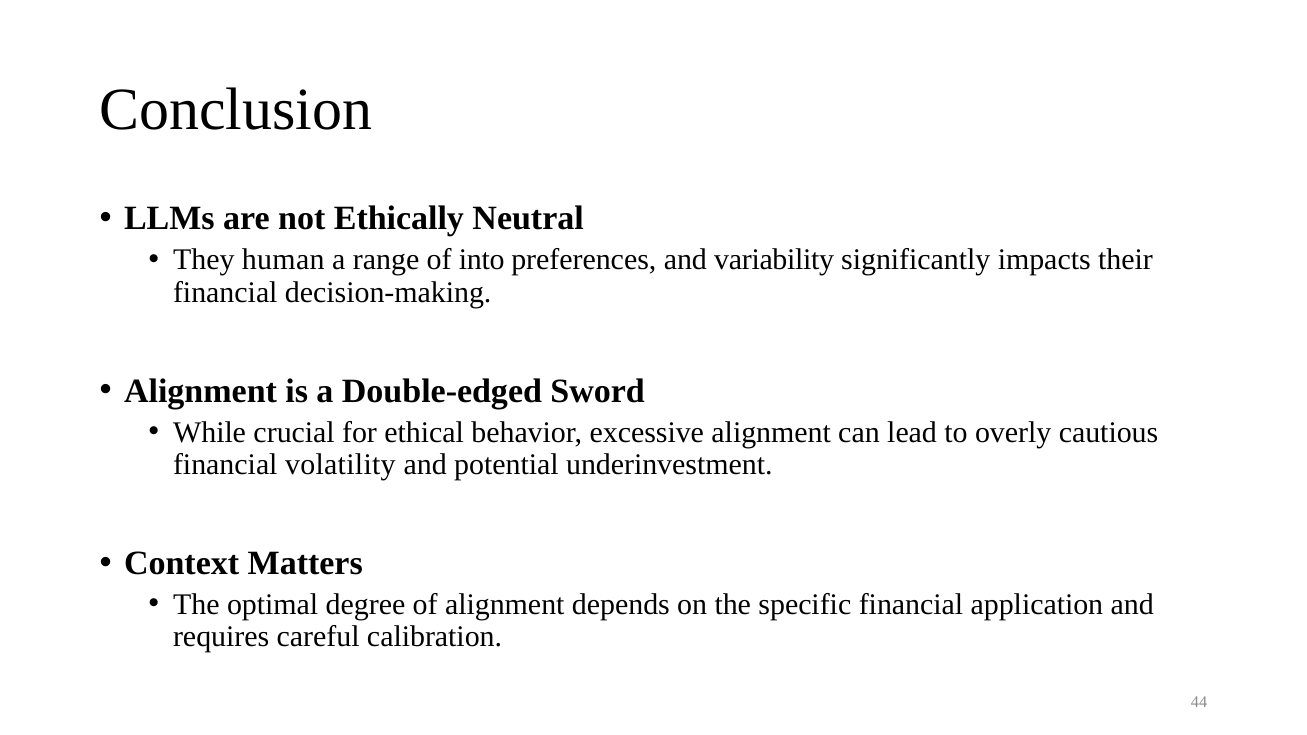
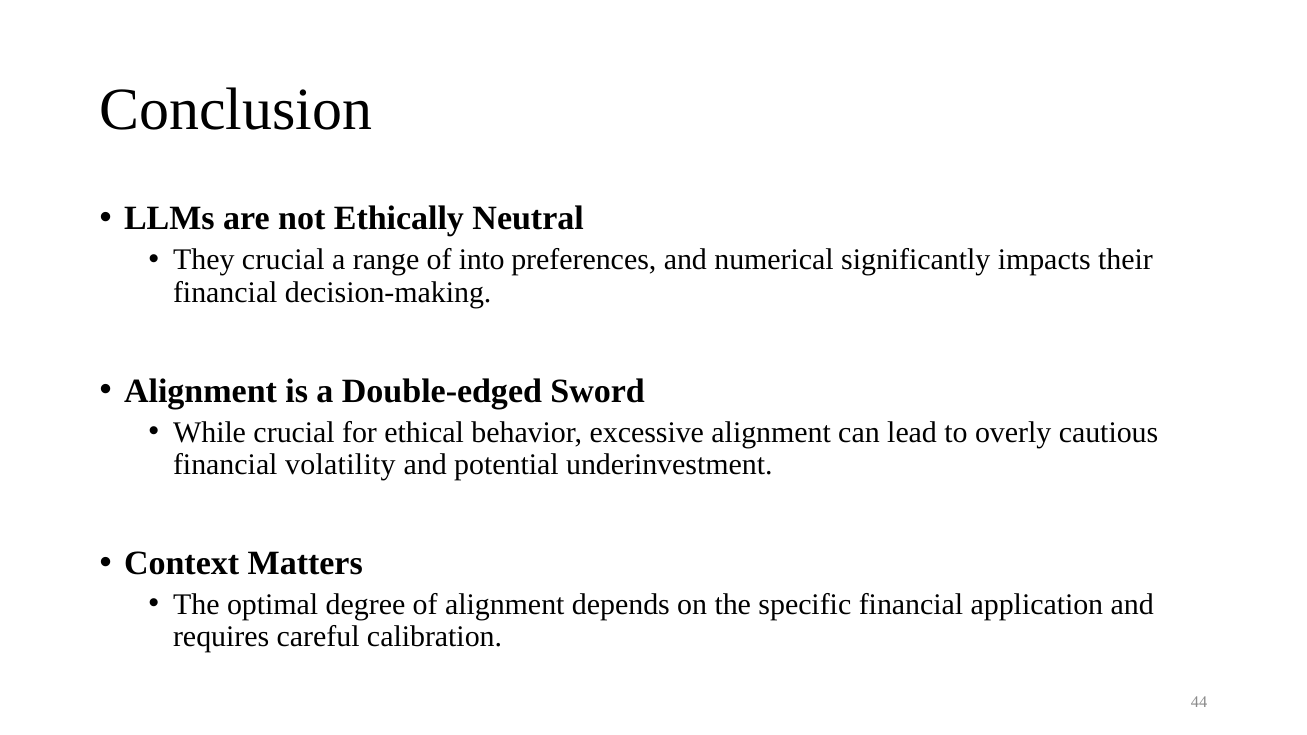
They human: human -> crucial (283, 260)
variability: variability -> numerical (774, 260)
